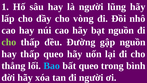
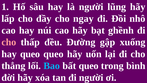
vòng: vòng -> ngay (83, 19)
bạt nguồn: nguồn -> ghềnh (121, 30)
cho colour: light green -> pink (9, 42)
gập nguồn: nguồn -> xuống (133, 42)
hay thấp: thấp -> queo (30, 54)
